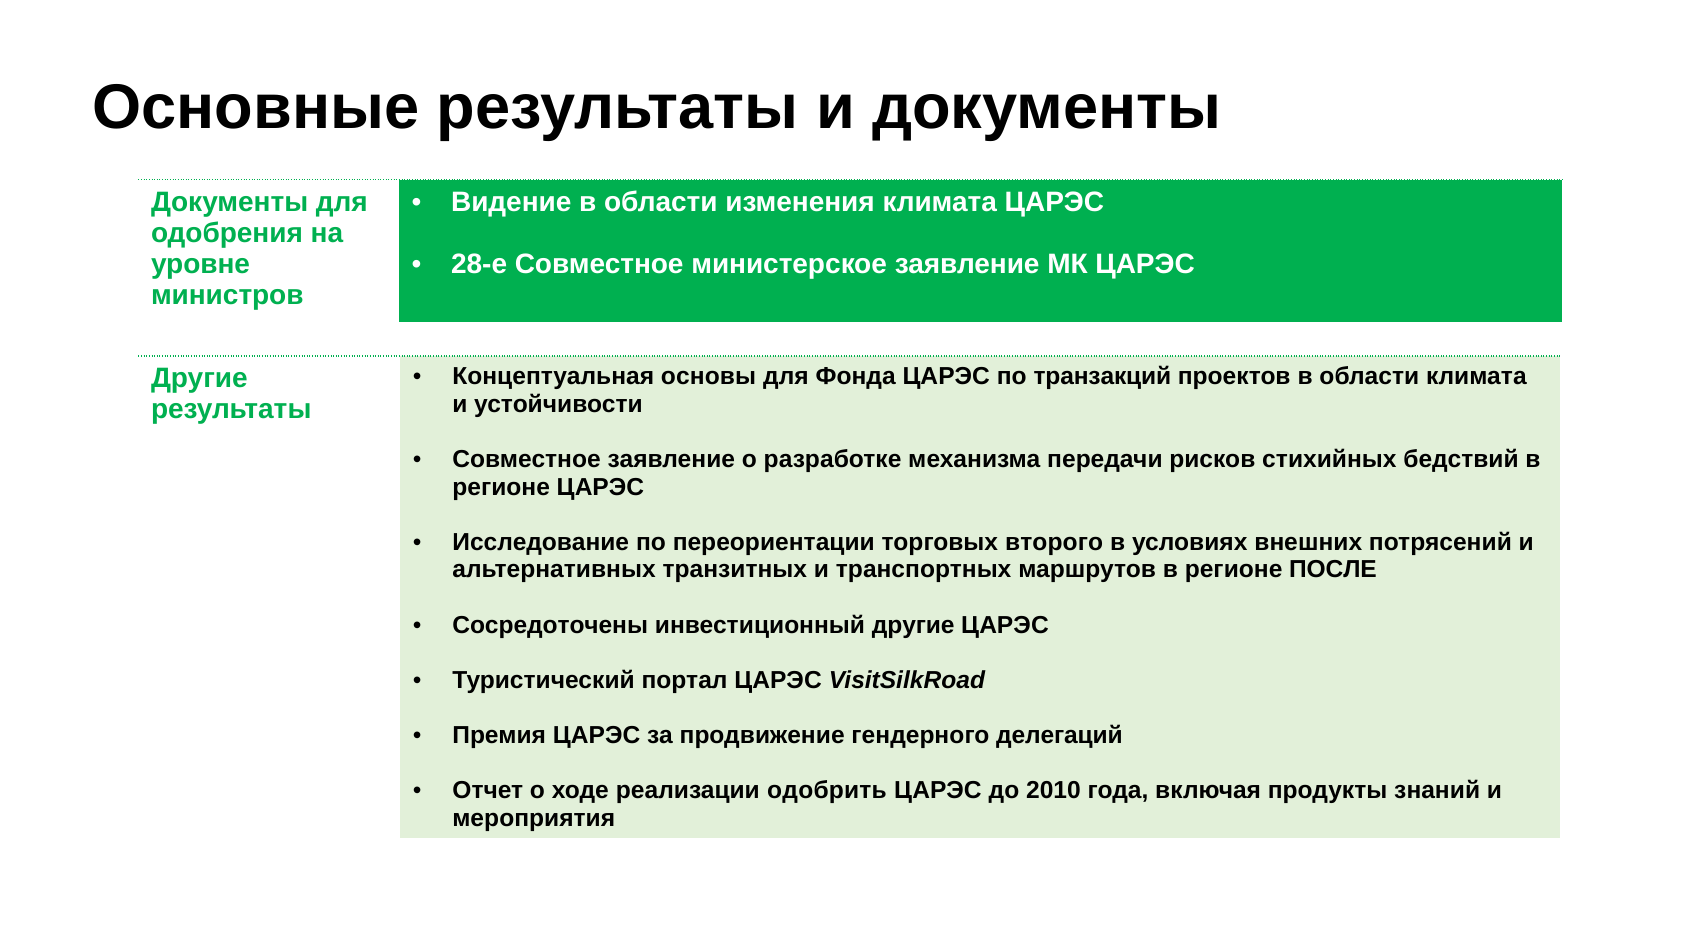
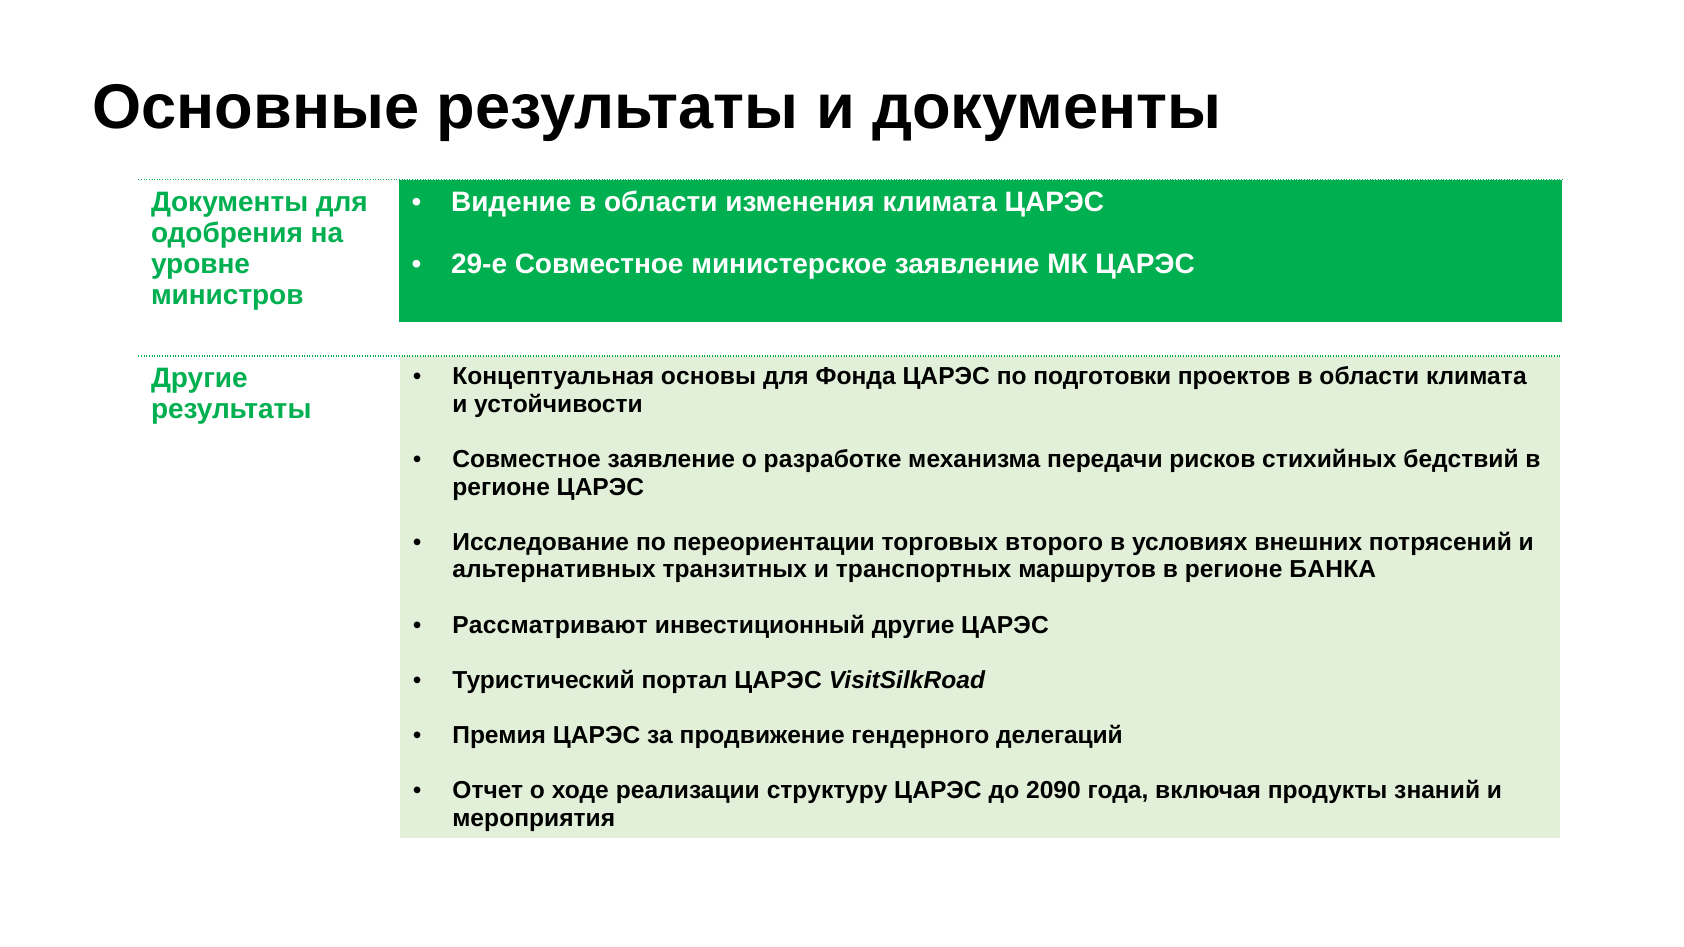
28-е: 28-е -> 29-е (479, 264)
транзакций: транзакций -> подготовки (1102, 377)
ПОСЛЕ: ПОСЛЕ -> БАНКА (1333, 570)
Сосредоточены: Сосредоточены -> Рассматривают (550, 625)
одобрить: одобрить -> структуру (827, 791)
2010: 2010 -> 2090 (1053, 791)
